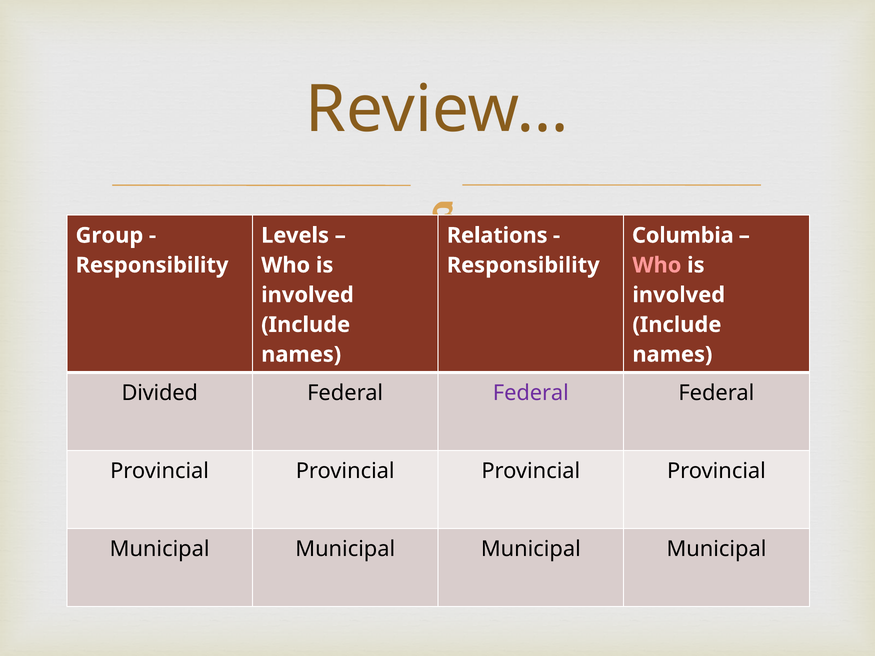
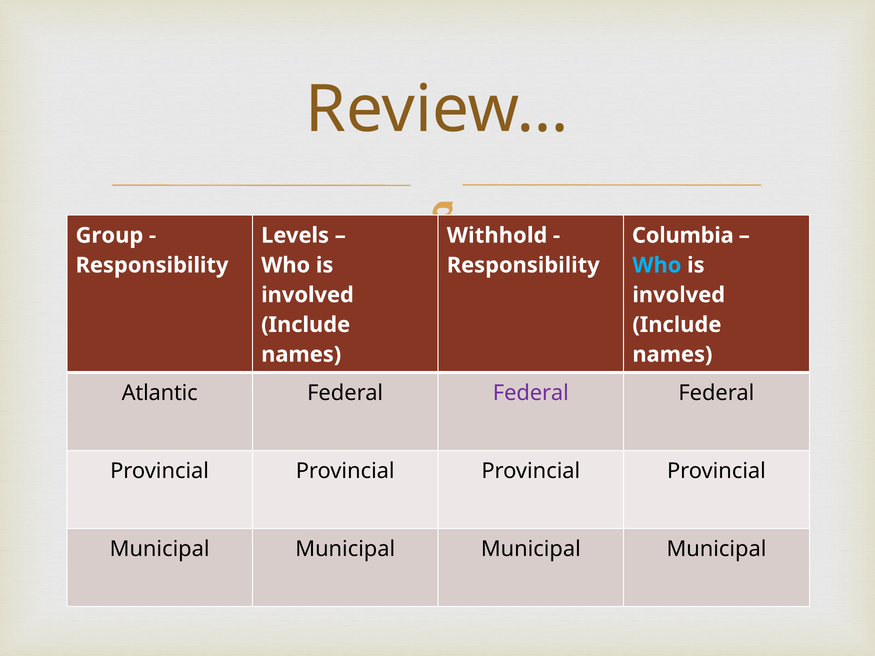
Relations: Relations -> Withhold (497, 236)
Who colour: pink -> light blue (657, 265)
Divided: Divided -> Atlantic (160, 393)
